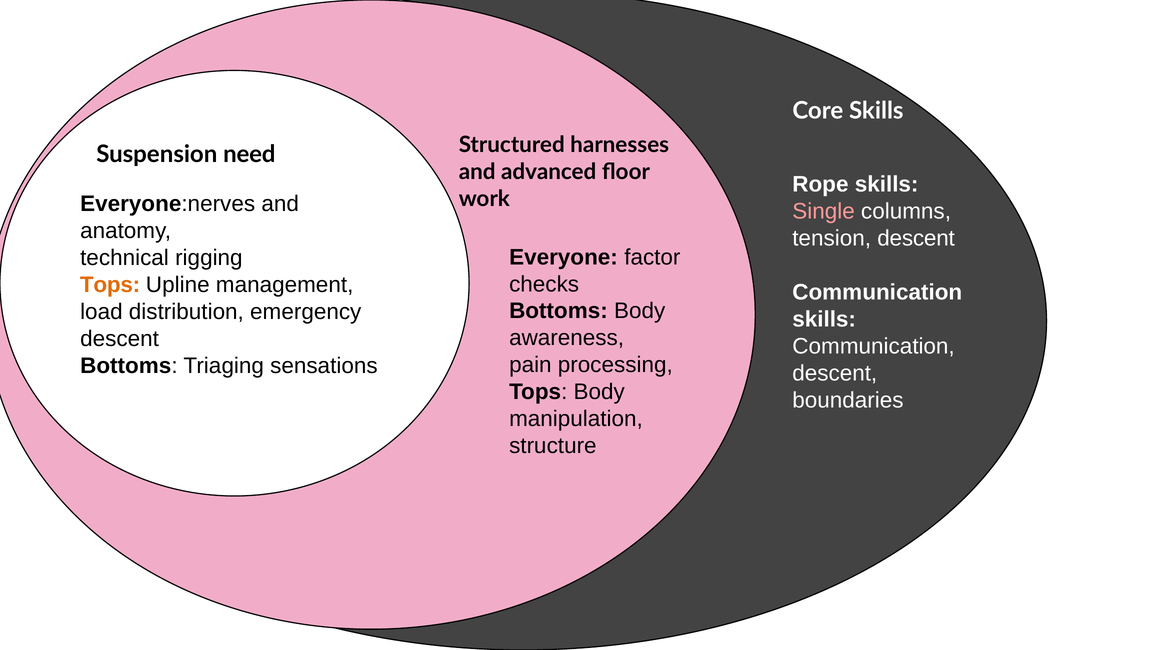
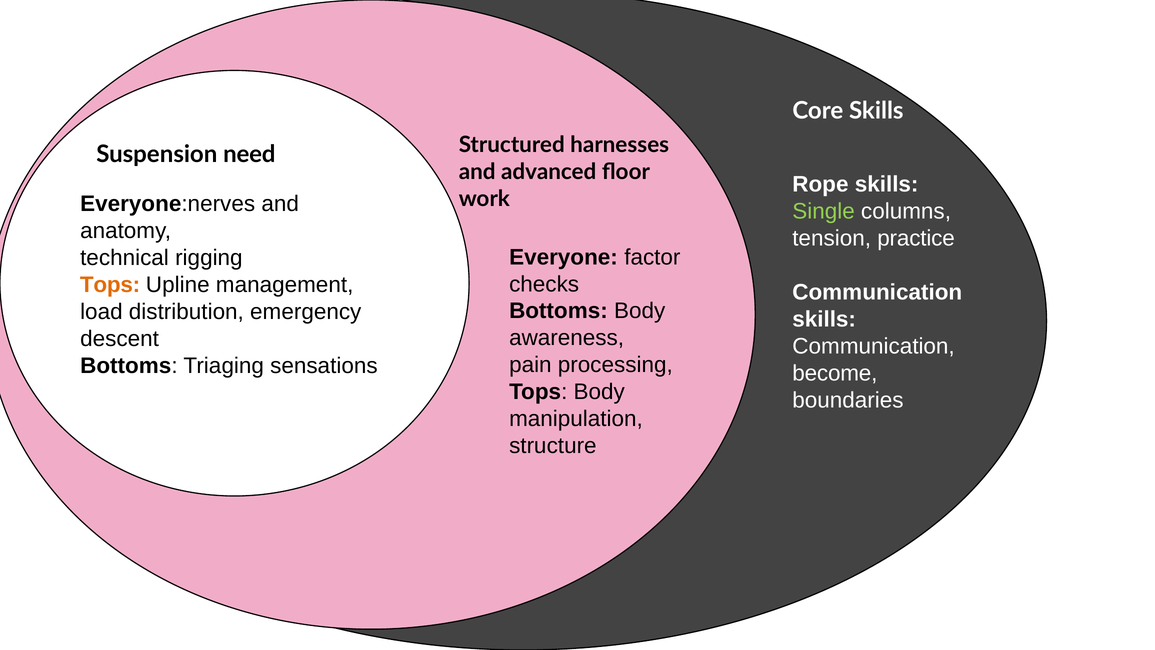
Single colour: pink -> light green (824, 211)
tension descent: descent -> practice (916, 238)
descent: descent -> become (835, 373)
